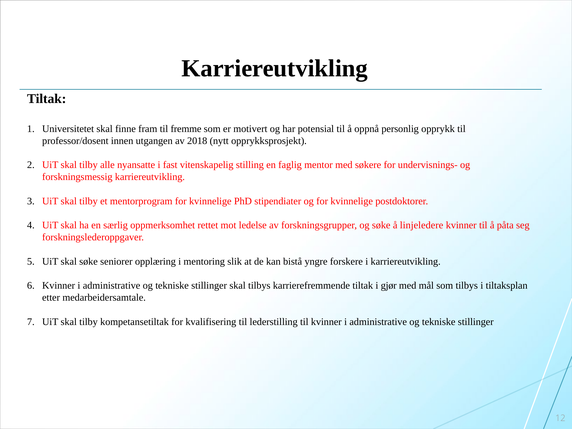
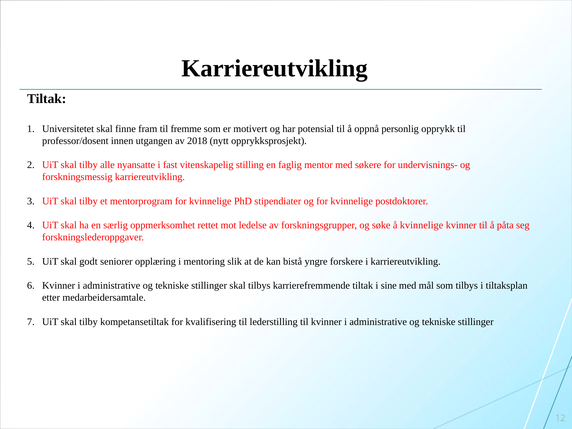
å linjeledere: linjeledere -> kvinnelige (422, 225)
skal søke: søke -> godt (88, 261)
gjør: gjør -> sine (389, 286)
